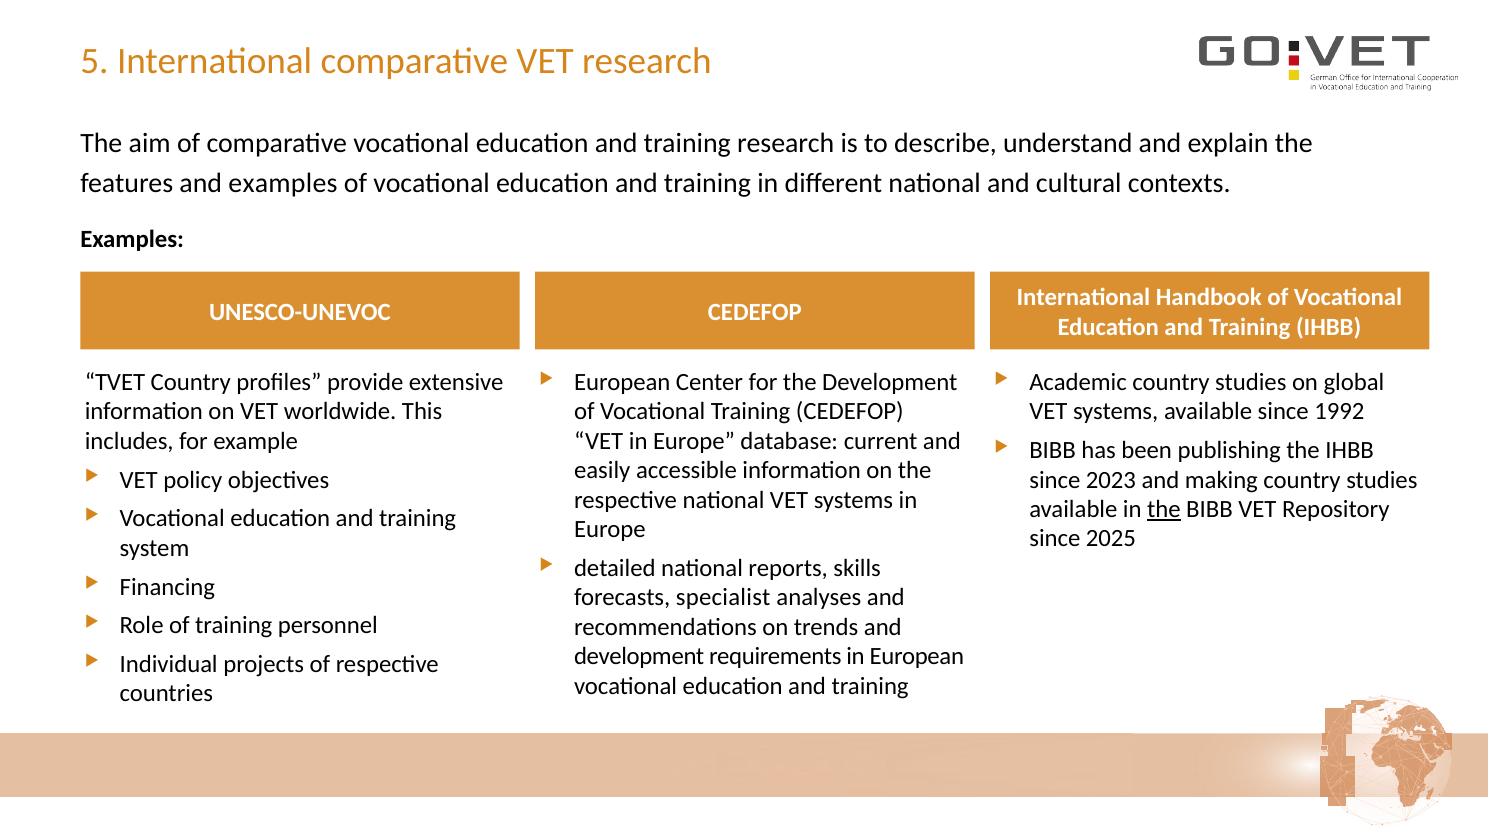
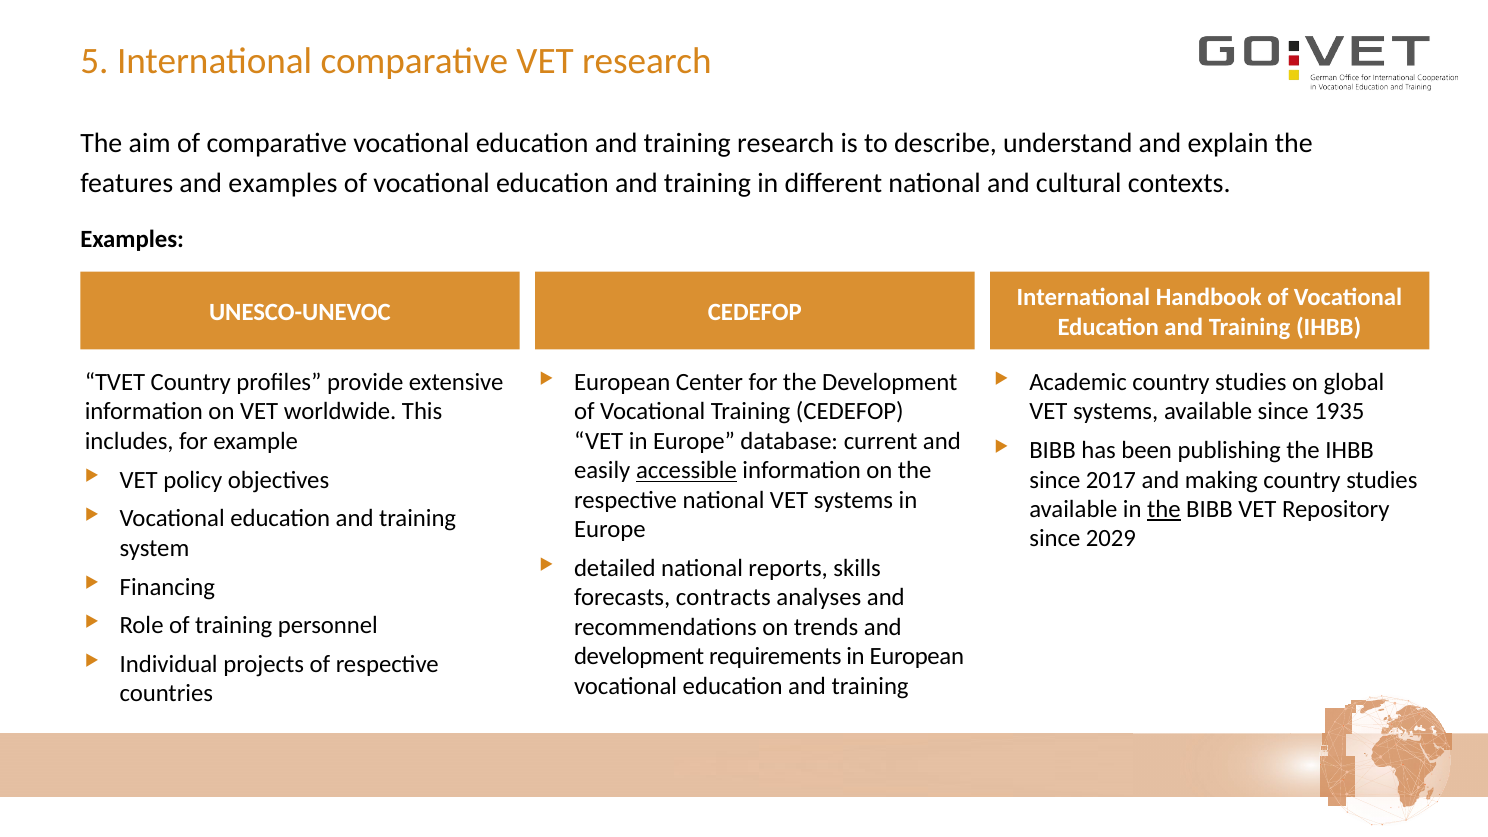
1992: 1992 -> 1935 (1339, 412)
accessible underline: none -> present (686, 471)
2023: 2023 -> 2017 (1111, 480)
2025: 2025 -> 2029 (1111, 539)
specialist: specialist -> contracts (723, 598)
